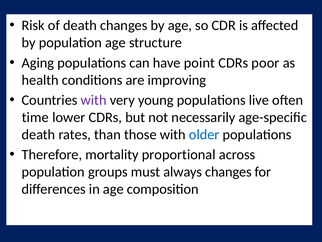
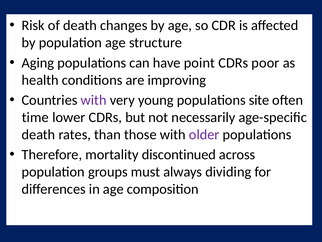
live: live -> site (259, 100)
older colour: blue -> purple (204, 134)
proportional: proportional -> discontinued (179, 154)
always changes: changes -> dividing (228, 172)
